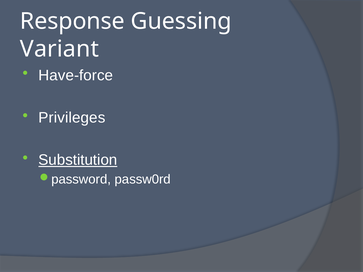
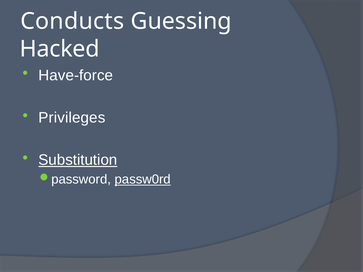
Response: Response -> Conducts (72, 21)
Variant: Variant -> Hacked (60, 49)
passw0rd underline: none -> present (143, 180)
